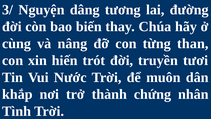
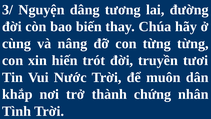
từng than: than -> từng (193, 43)
